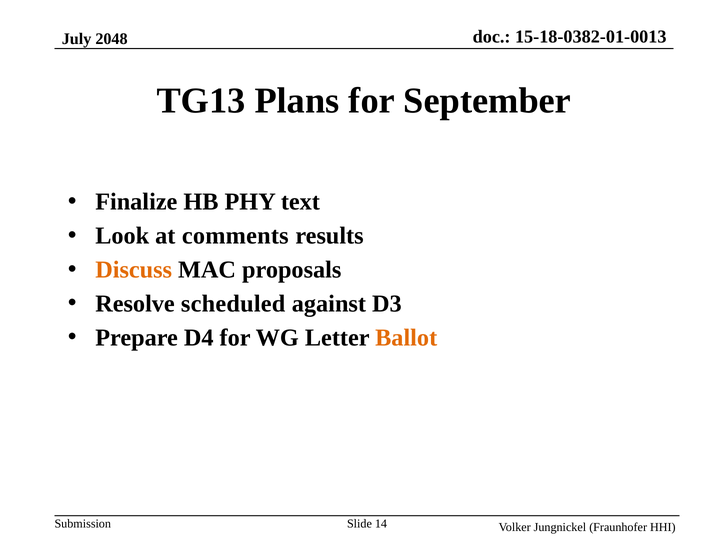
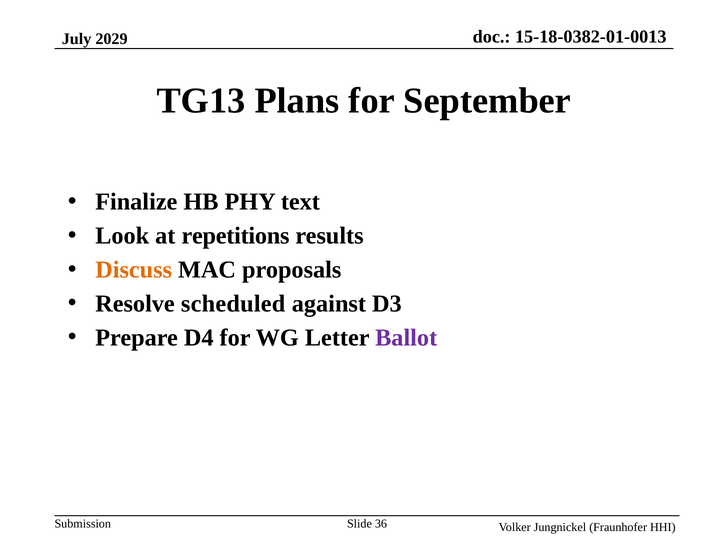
2048: 2048 -> 2029 (112, 39)
comments: comments -> repetitions (236, 236)
Ballot colour: orange -> purple (406, 338)
14: 14 -> 36 (381, 524)
